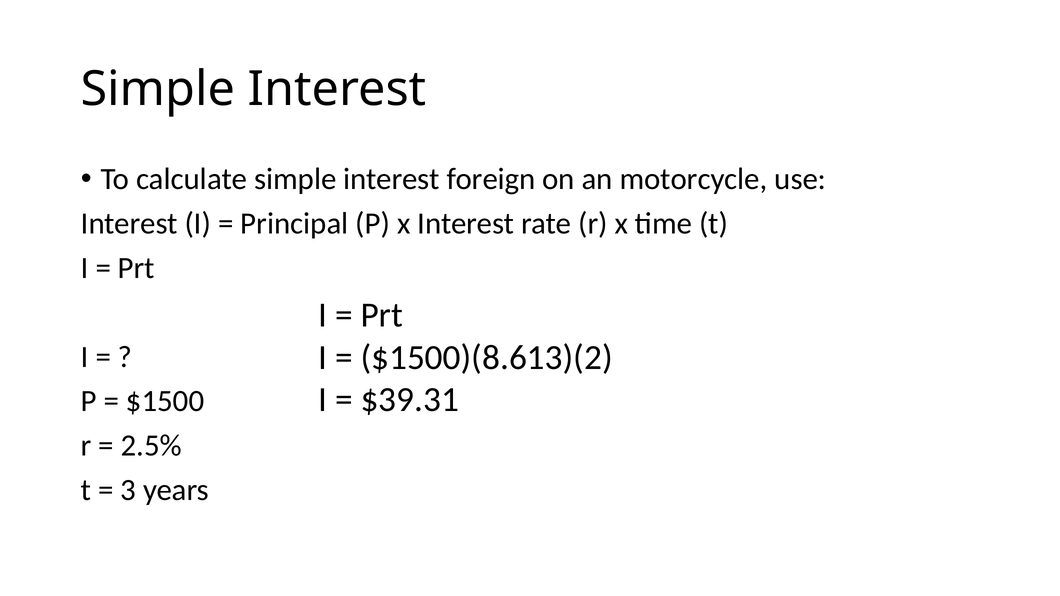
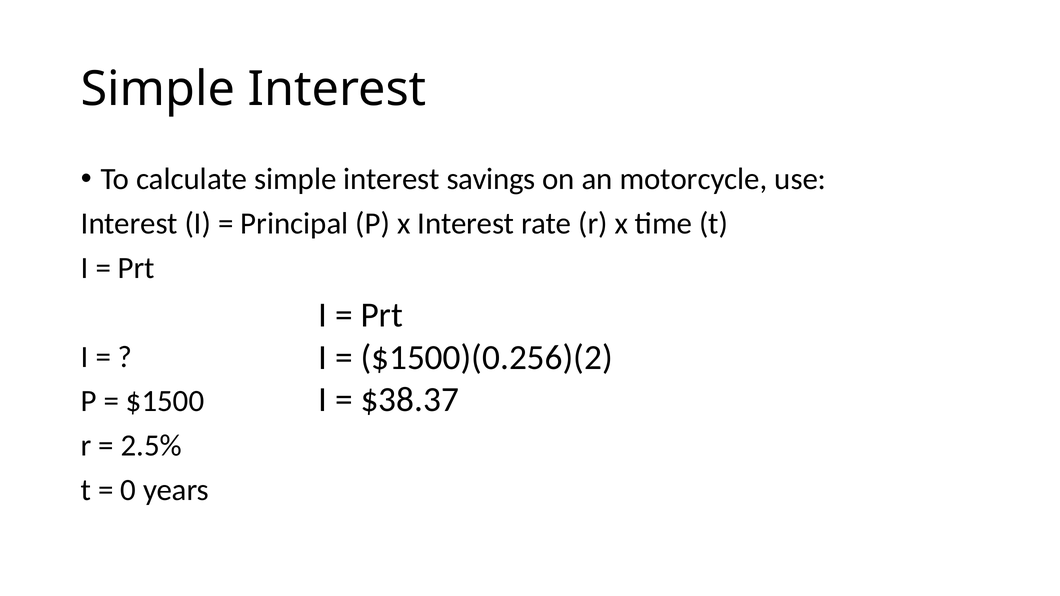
foreign: foreign -> savings (491, 179)
$1500)(8.613)(2: $1500)(8.613)(2 -> $1500)(0.256)(2 (487, 358)
$39.31: $39.31 -> $38.37 (410, 400)
3: 3 -> 0 (128, 490)
